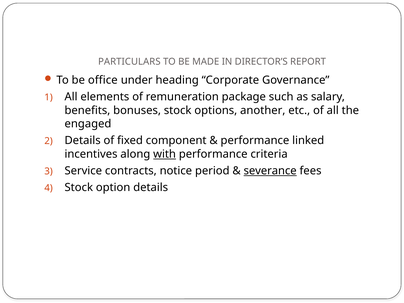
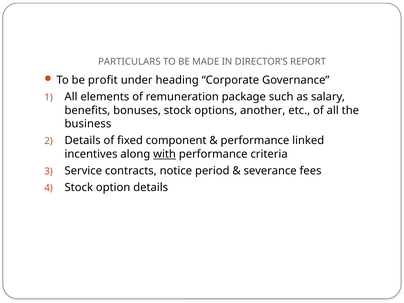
office: office -> profit (103, 80)
engaged: engaged -> business (88, 124)
severance underline: present -> none (270, 171)
